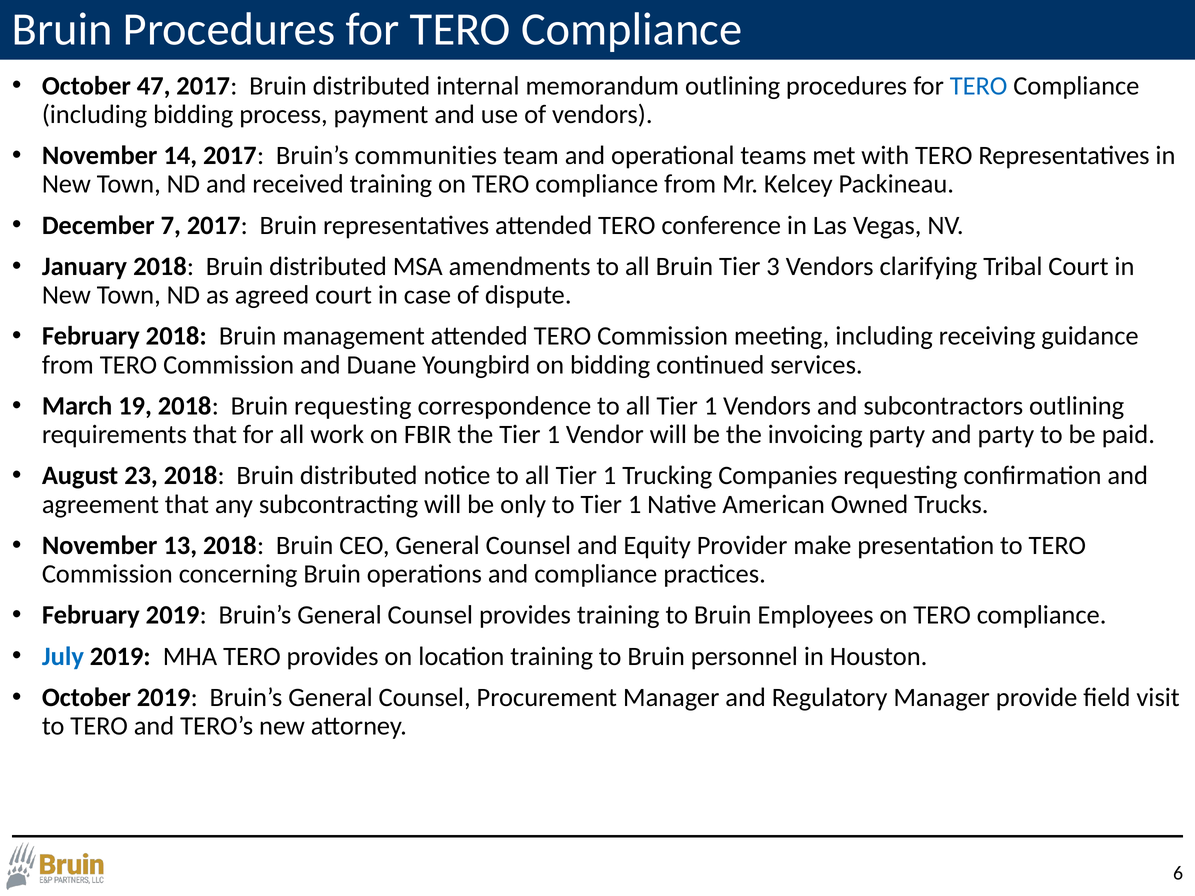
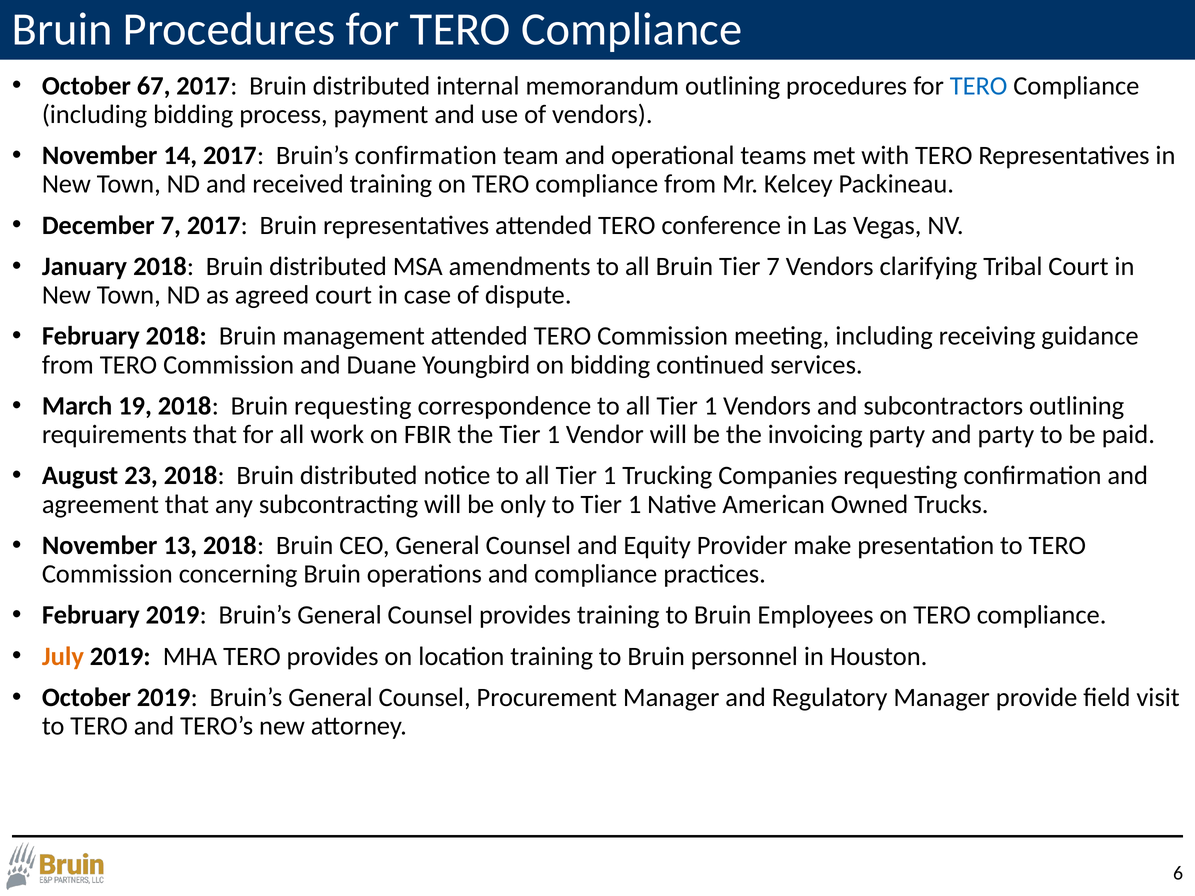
47: 47 -> 67 (154, 86)
Bruin’s communities: communities -> confirmation (426, 156)
Tier 3: 3 -> 7 (773, 267)
July colour: blue -> orange (63, 656)
